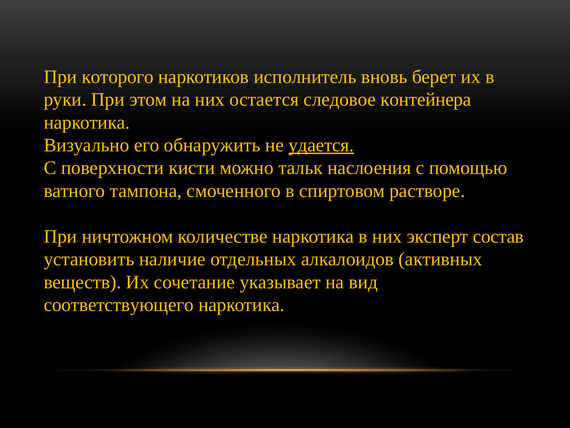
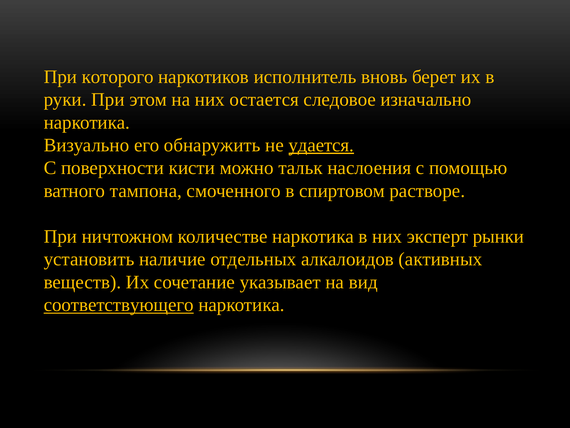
контейнера: контейнера -> изначально (426, 99)
состав: состав -> рынки (498, 236)
соответствующего underline: none -> present (119, 305)
